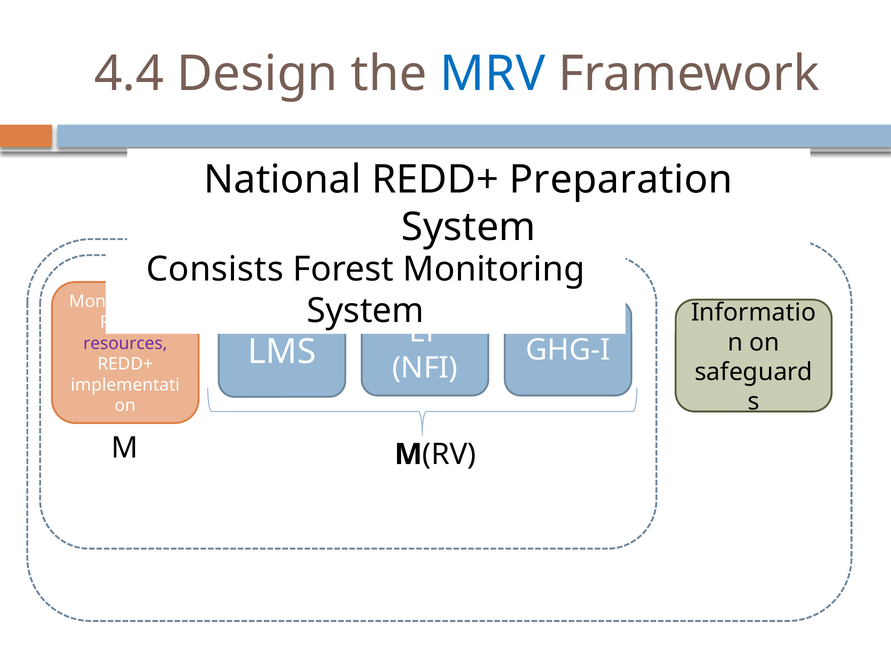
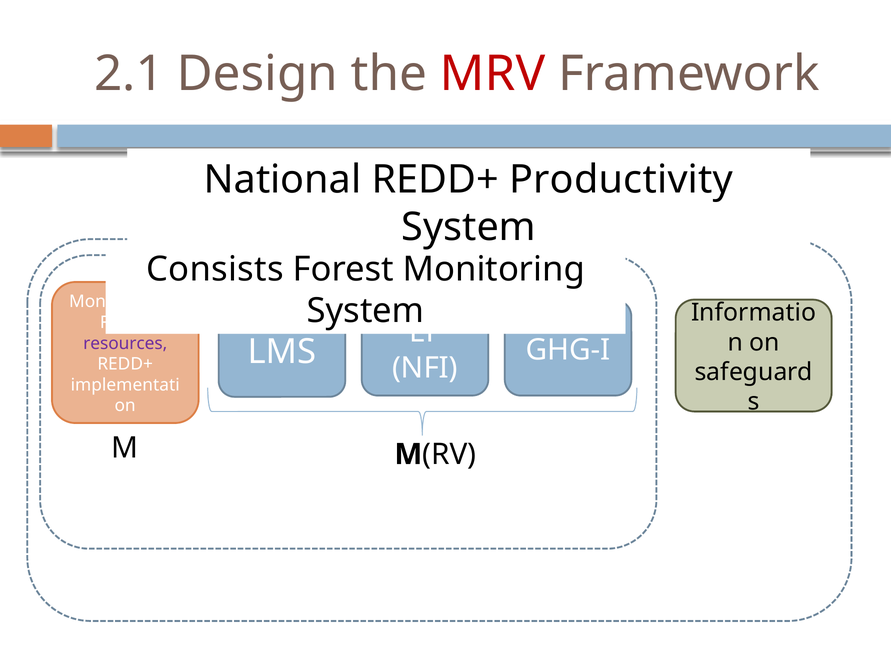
4.4: 4.4 -> 2.1 (129, 74)
MRV colour: blue -> red (493, 74)
Preparation: Preparation -> Productivity (621, 180)
